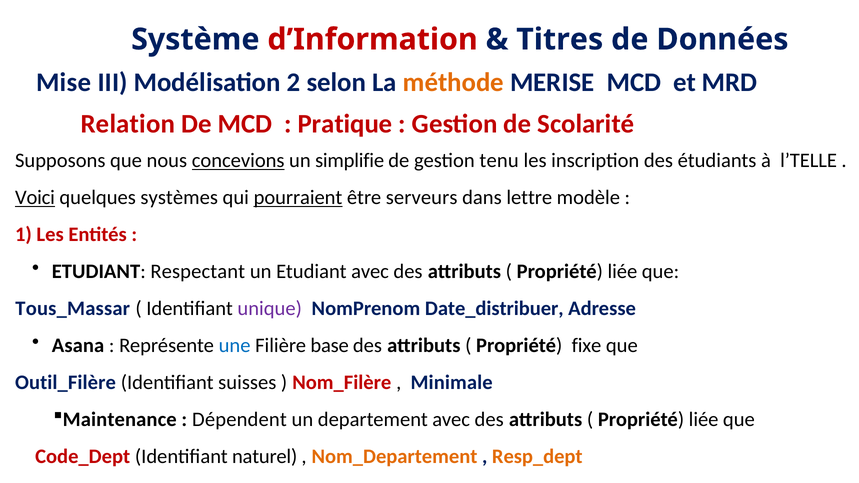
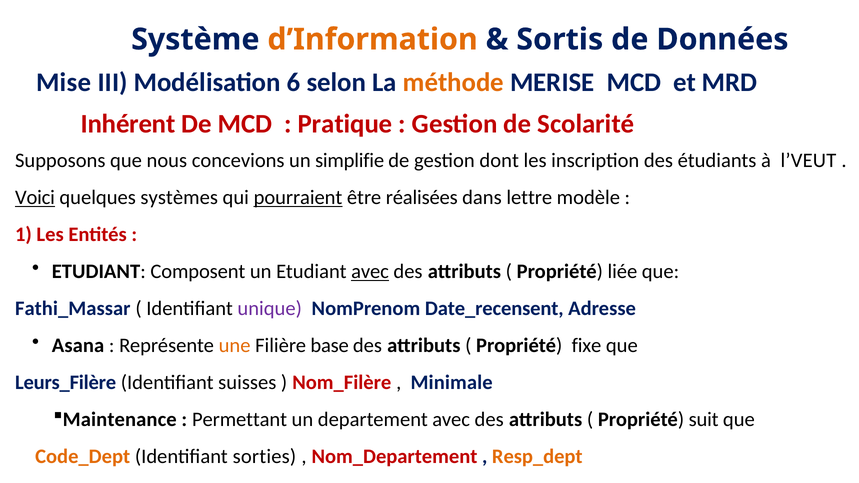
d’Information colour: red -> orange (373, 39)
Titres: Titres -> Sortis (560, 39)
2: 2 -> 6 (294, 83)
Relation: Relation -> Inhérent (128, 124)
concevions underline: present -> none (238, 161)
tenu: tenu -> dont (499, 161)
l’TELLE: l’TELLE -> l’VEUT (808, 161)
serveurs: serveurs -> réalisées (422, 198)
Respectant: Respectant -> Composent (198, 272)
avec underline: none -> present (370, 272)
Tous_Massar: Tous_Massar -> Fathi_Massar (73, 309)
Date_distribuer: Date_distribuer -> Date_recensent (494, 309)
une colour: blue -> orange (235, 346)
Outil_Filère: Outil_Filère -> Leurs_Filère (66, 383)
Dépendent: Dépendent -> Permettant (240, 420)
liée: liée -> suit (704, 420)
Code_Dept colour: red -> orange (83, 457)
naturel: naturel -> sorties (264, 457)
Nom_Departement colour: orange -> red (394, 457)
